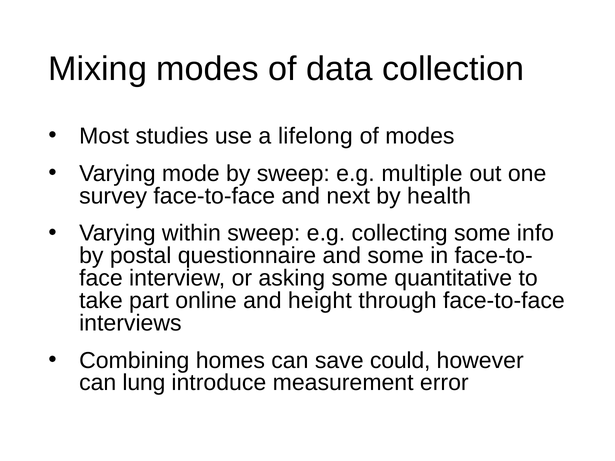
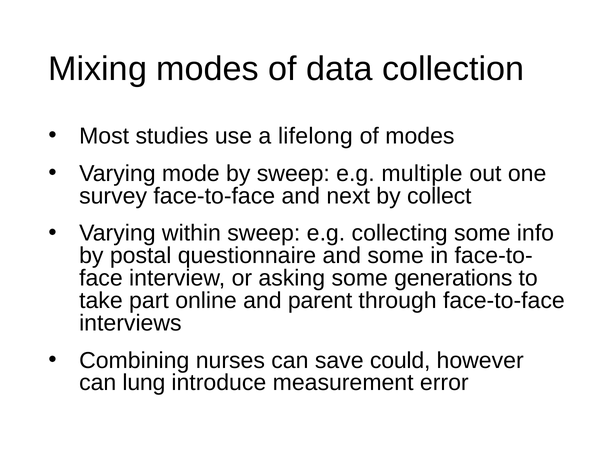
health: health -> collect (439, 196)
quantitative: quantitative -> generations (453, 278)
height: height -> parent (320, 301)
homes: homes -> nurses (230, 361)
